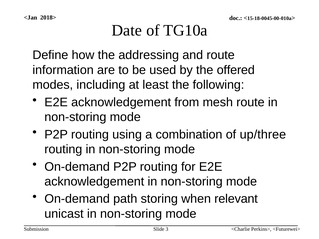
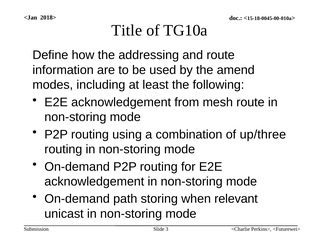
Date: Date -> Title (127, 30)
offered: offered -> amend (236, 70)
